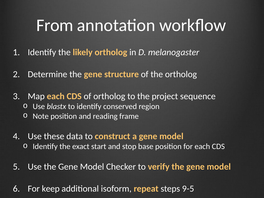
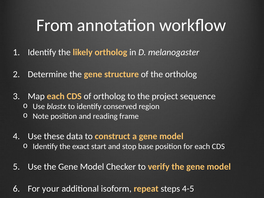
keep: keep -> your (51, 189)
9-5: 9-5 -> 4-5 (188, 189)
